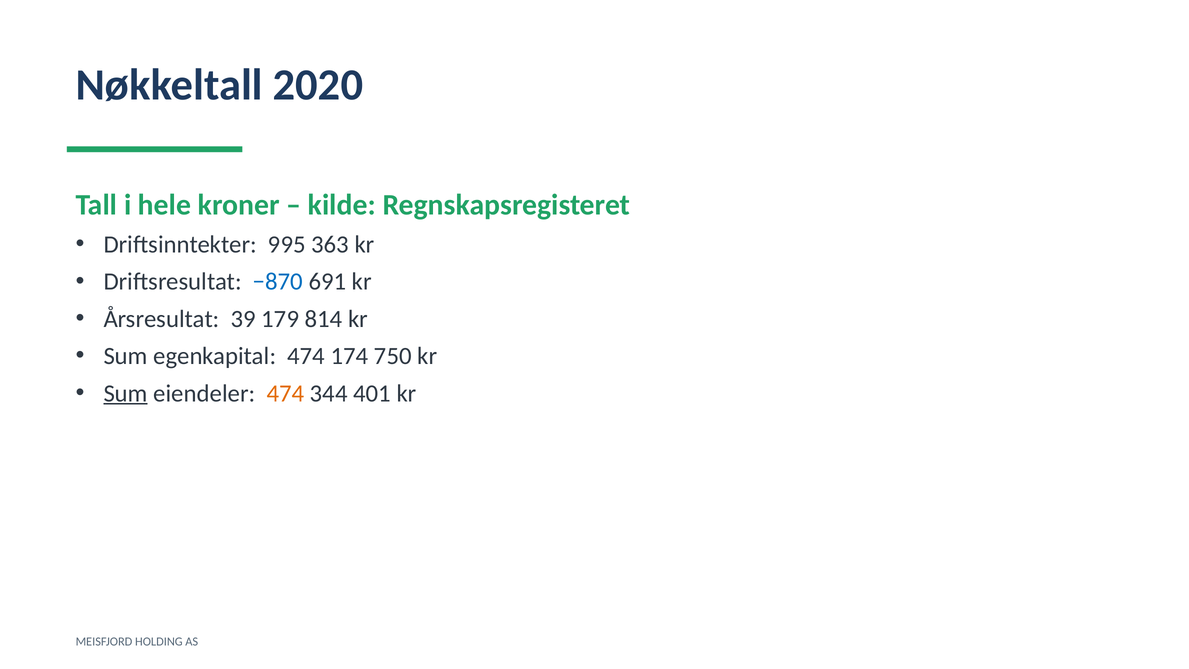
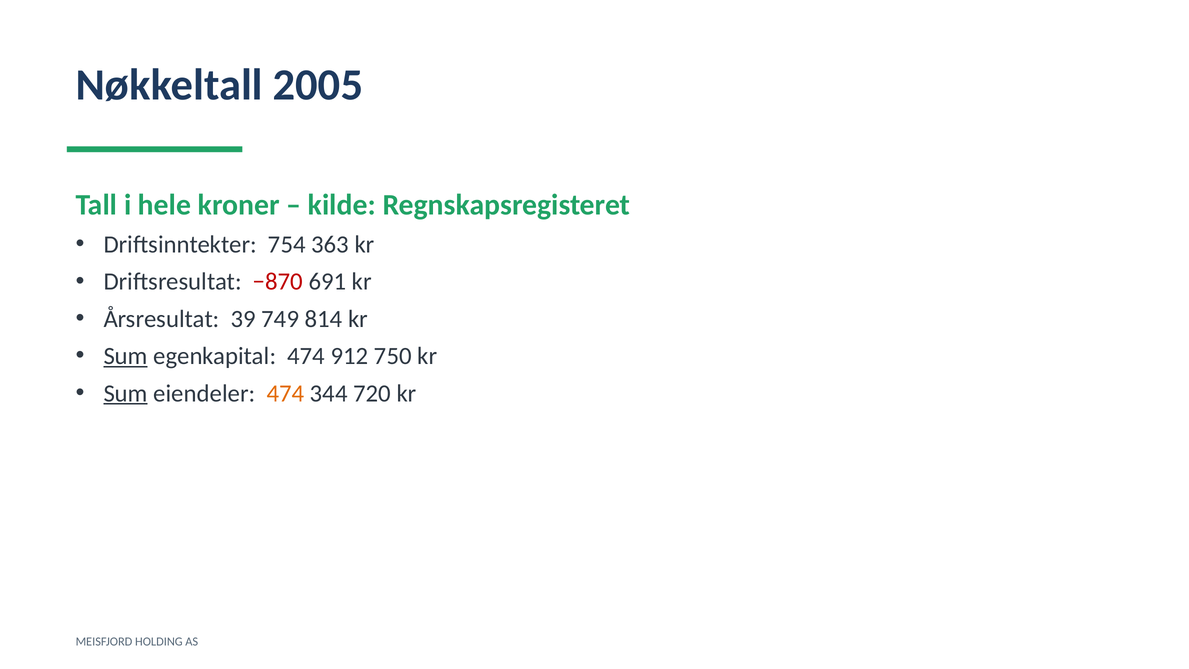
2020: 2020 -> 2005 (318, 85)
995: 995 -> 754 (287, 244)
−870 colour: blue -> red (278, 282)
179: 179 -> 749 (280, 319)
Sum underline: none -> present (126, 356)
174: 174 -> 912 (349, 356)
401: 401 -> 720 (372, 393)
